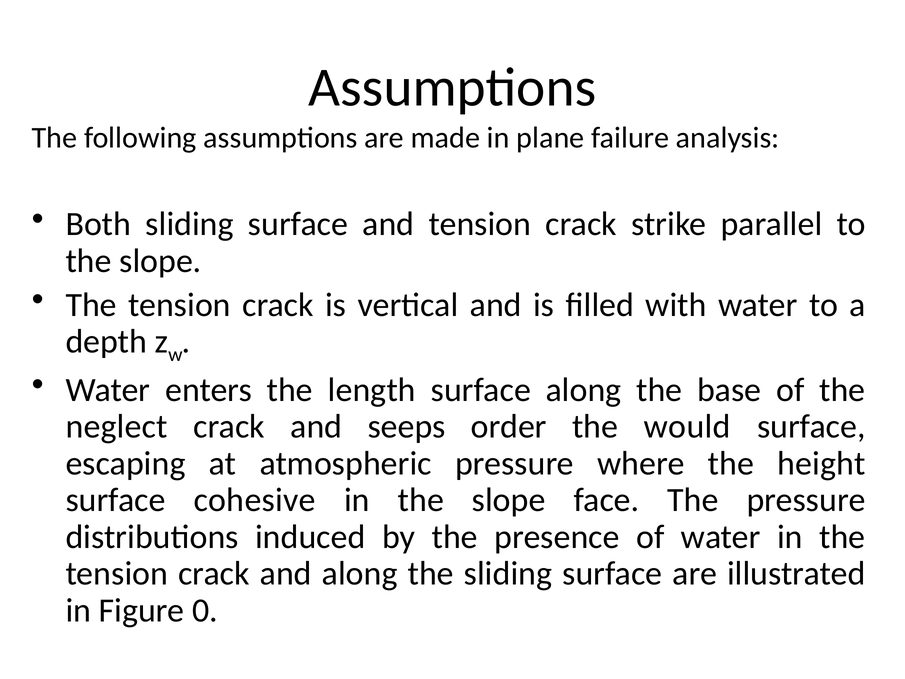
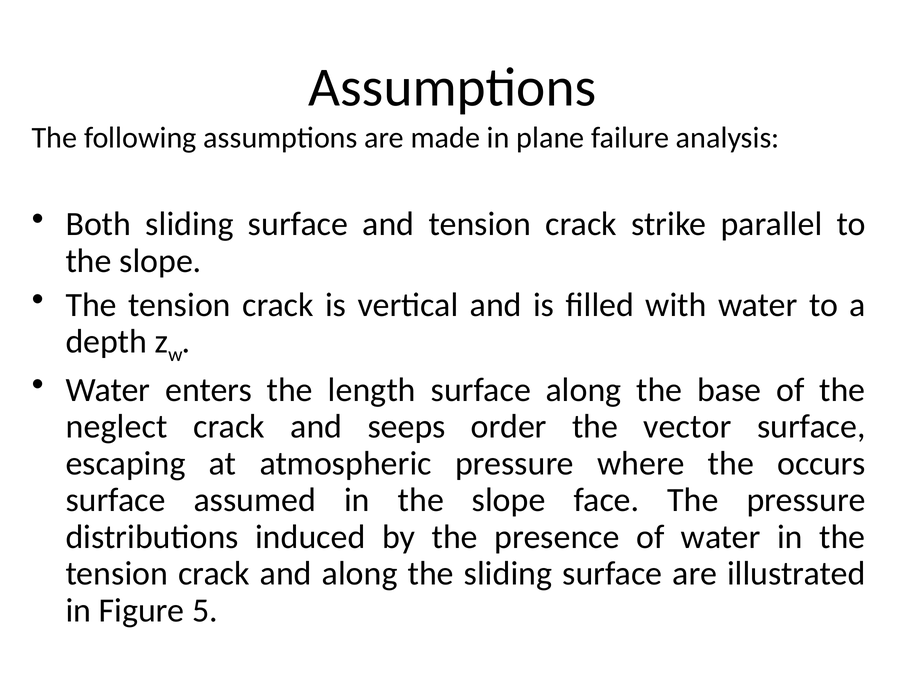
would: would -> vector (687, 427)
height: height -> occurs (822, 463)
cohesive: cohesive -> assumed (255, 500)
0: 0 -> 5 (205, 610)
